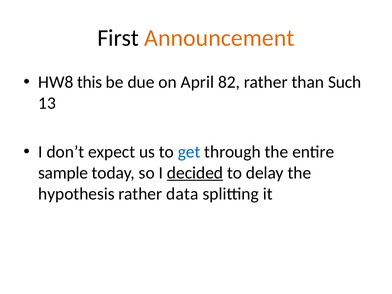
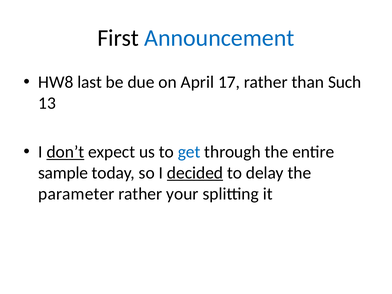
Announcement colour: orange -> blue (219, 38)
this: this -> last (90, 82)
82: 82 -> 17 (229, 82)
don’t underline: none -> present (65, 152)
hypothesis: hypothesis -> parameter (76, 194)
data: data -> your (182, 194)
